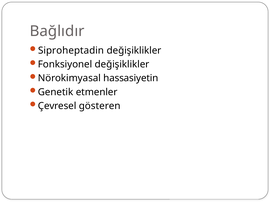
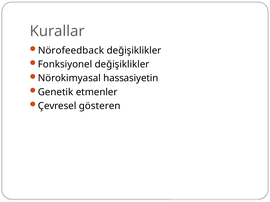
Bağlıdır: Bağlıdır -> Kurallar (57, 31)
Siproheptadin: Siproheptadin -> Nörofeedback (71, 51)
